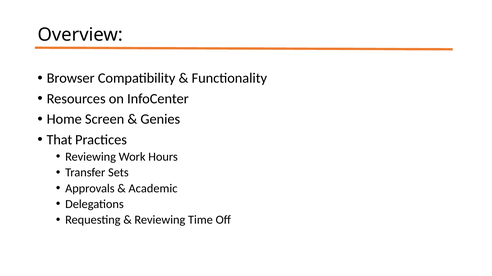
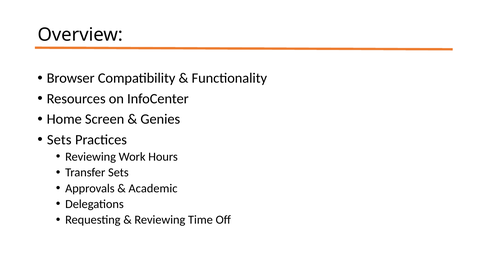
That: That -> Sets (59, 140)
